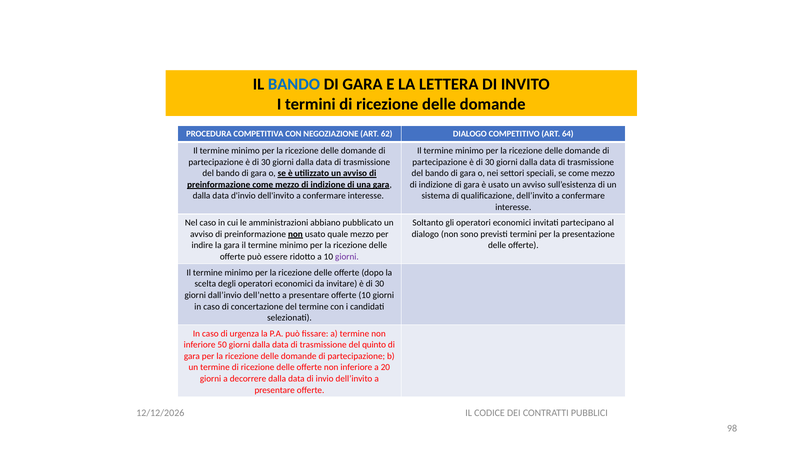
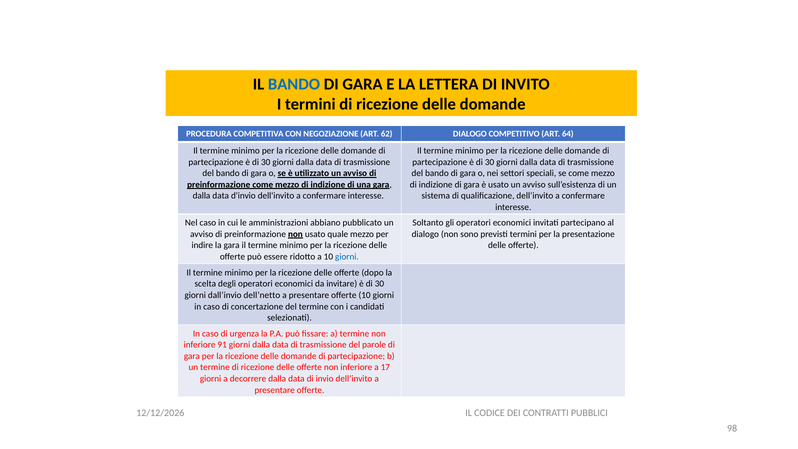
giorni colour: purple -> blue (347, 257)
50: 50 -> 91 (222, 345)
quinto: quinto -> parole (374, 345)
20: 20 -> 17 (385, 367)
